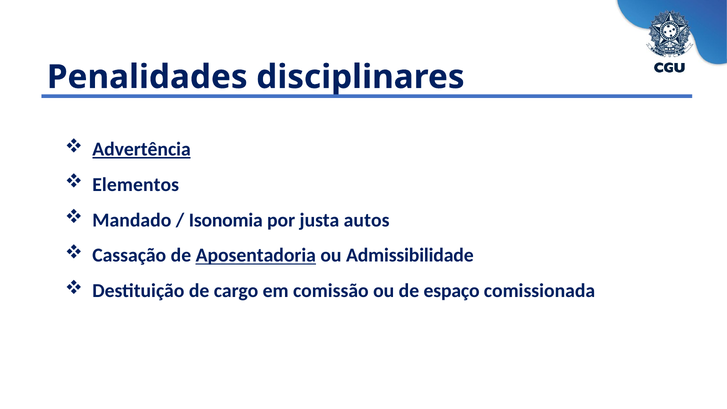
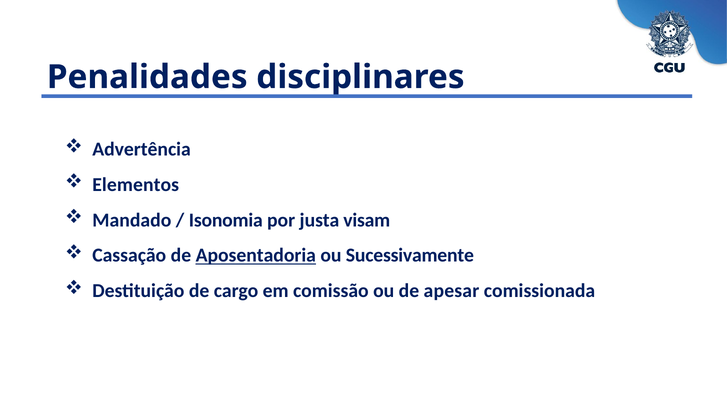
Advertência underline: present -> none (142, 149)
autos: autos -> visam (367, 220)
Admissibilidade: Admissibilidade -> Sucessivamente (410, 255)
espaço: espaço -> apesar (451, 291)
